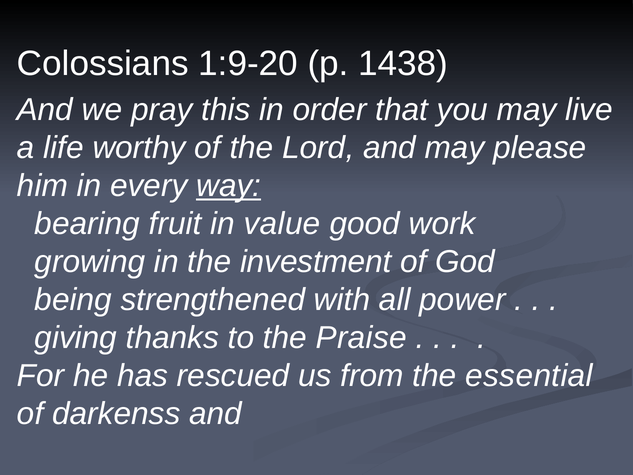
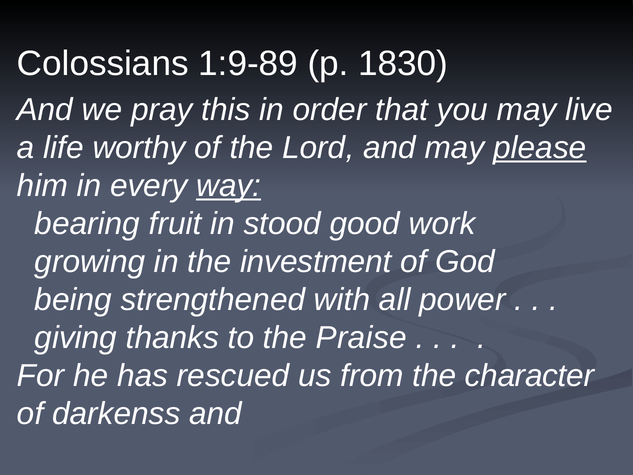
1:9-20: 1:9-20 -> 1:9-89 (248, 64)
1438: 1438 -> 1830 (403, 64)
please underline: none -> present (540, 148)
value: value -> stood (282, 224)
essential: essential -> character (529, 376)
